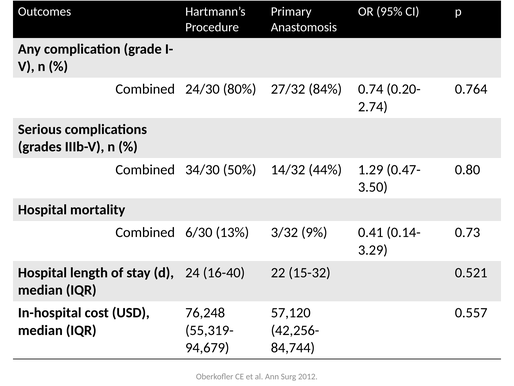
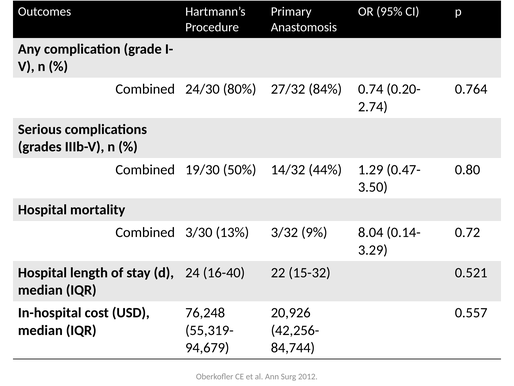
34/30: 34/30 -> 19/30 (202, 169)
6/30: 6/30 -> 3/30 (199, 232)
0.41: 0.41 -> 8.04 (371, 232)
0.73: 0.73 -> 0.72 (467, 232)
57,120: 57,120 -> 20,926 (291, 312)
